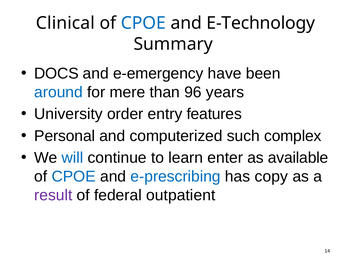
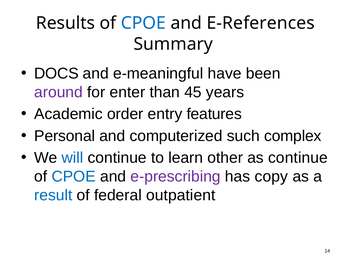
Clinical: Clinical -> Results (66, 23)
E-Technology: E-Technology -> E-References (261, 23)
e-emergency: e-emergency -> e-meaningful (158, 74)
around colour: blue -> purple (59, 92)
mere: mere -> enter (127, 92)
96: 96 -> 45 (193, 92)
University: University -> Academic (68, 114)
enter: enter -> other (225, 158)
as available: available -> continue (298, 158)
e-prescribing colour: blue -> purple (176, 177)
result colour: purple -> blue (53, 195)
